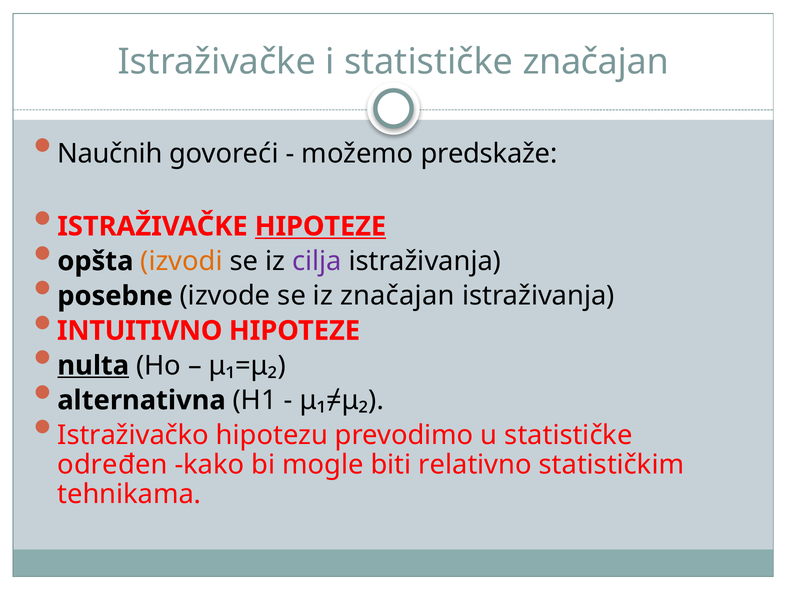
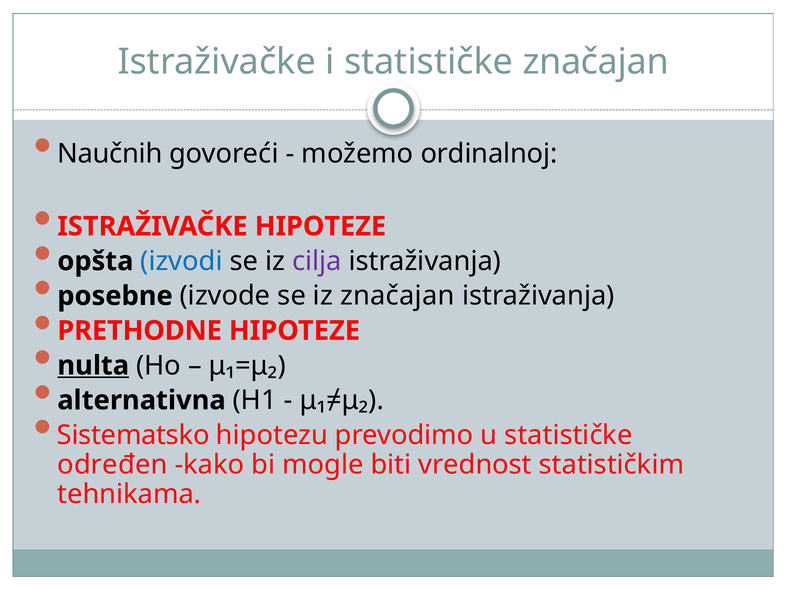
predskaže: predskaže -> ordinalnoj (489, 154)
HIPOTEZE underline: present -> none (320, 226)
izvodi colour: orange -> blue (182, 261)
INTUITIVNO: INTUITIVNO -> PRETHODNE (140, 331)
Istraživačko: Istraživačko -> Sistematsko (133, 435)
relativno: relativno -> vrednost (475, 465)
